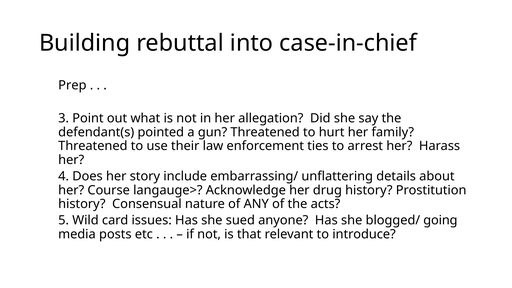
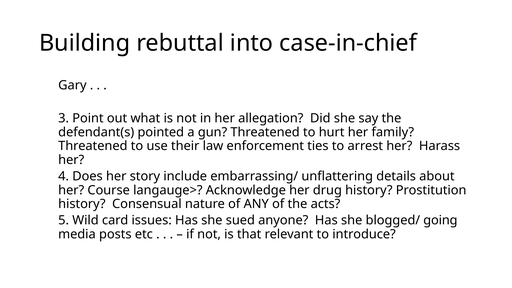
Prep: Prep -> Gary (72, 85)
